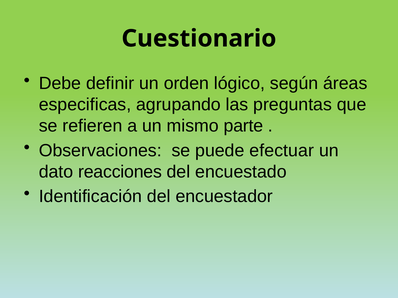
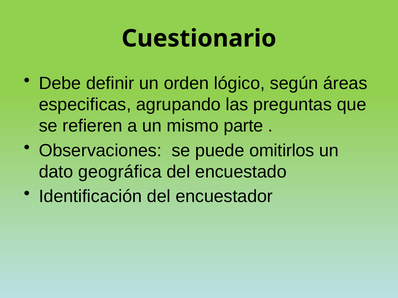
efectuar: efectuar -> omitirlos (282, 151)
reacciones: reacciones -> geográfica (120, 172)
